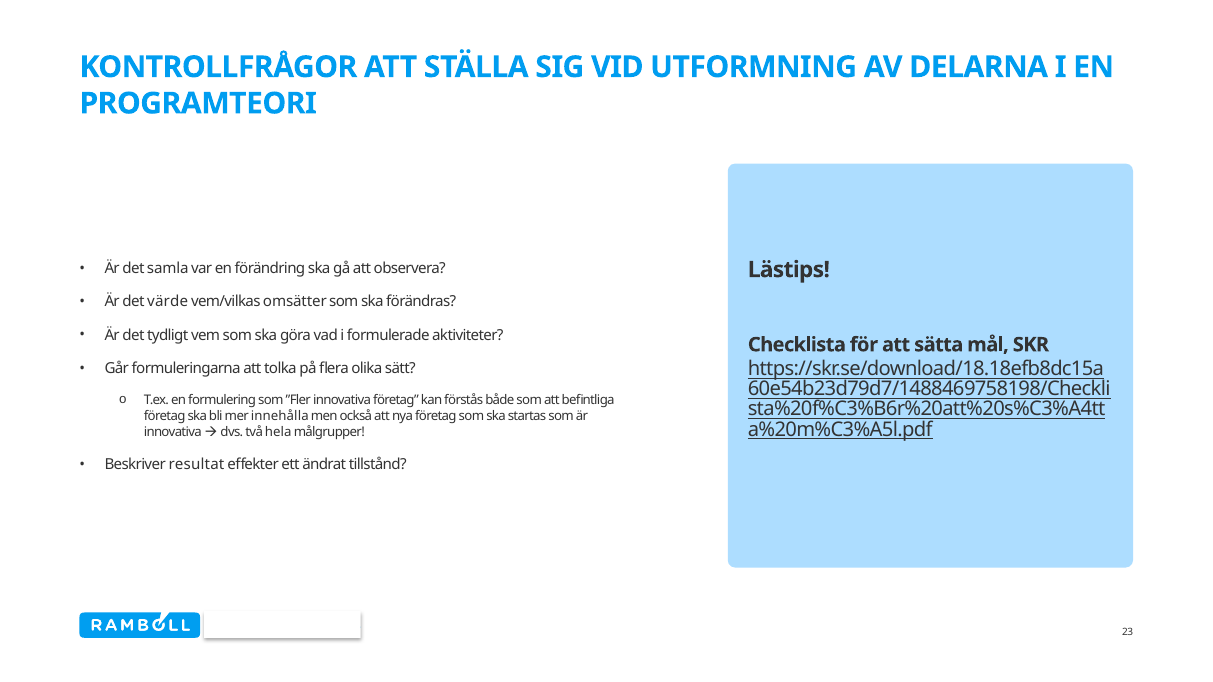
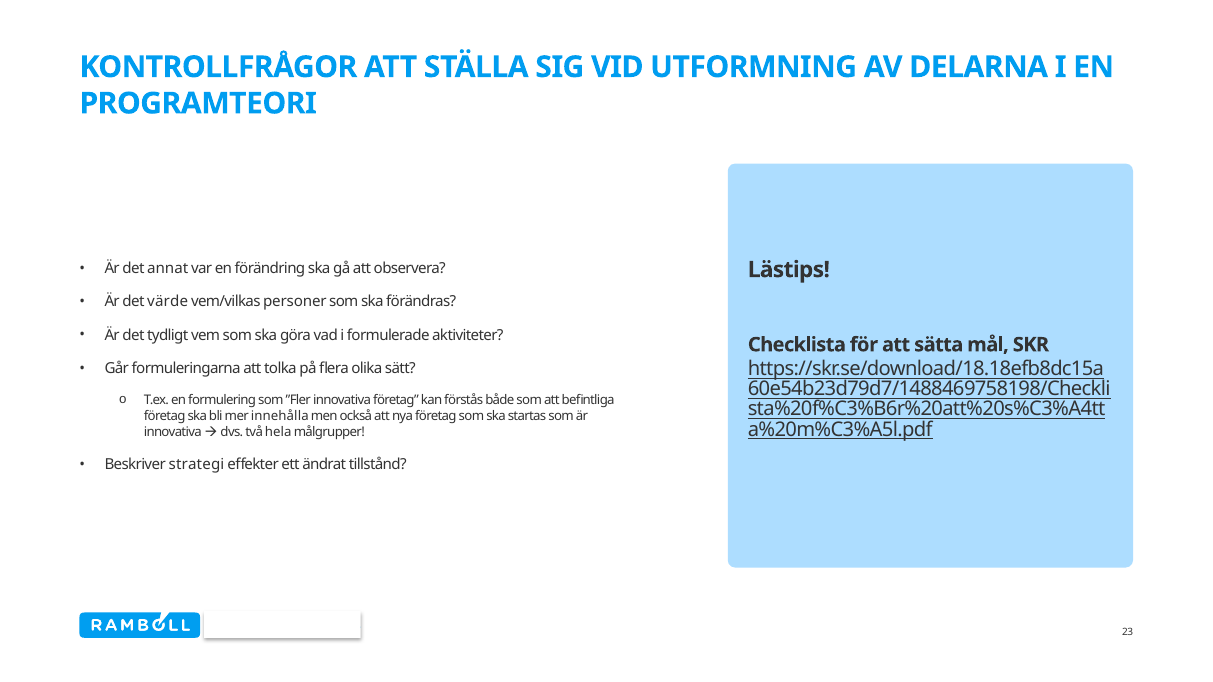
samla: samla -> annat (168, 269)
omsätter: omsätter -> personer (295, 302)
resultat: resultat -> strategi (196, 465)
